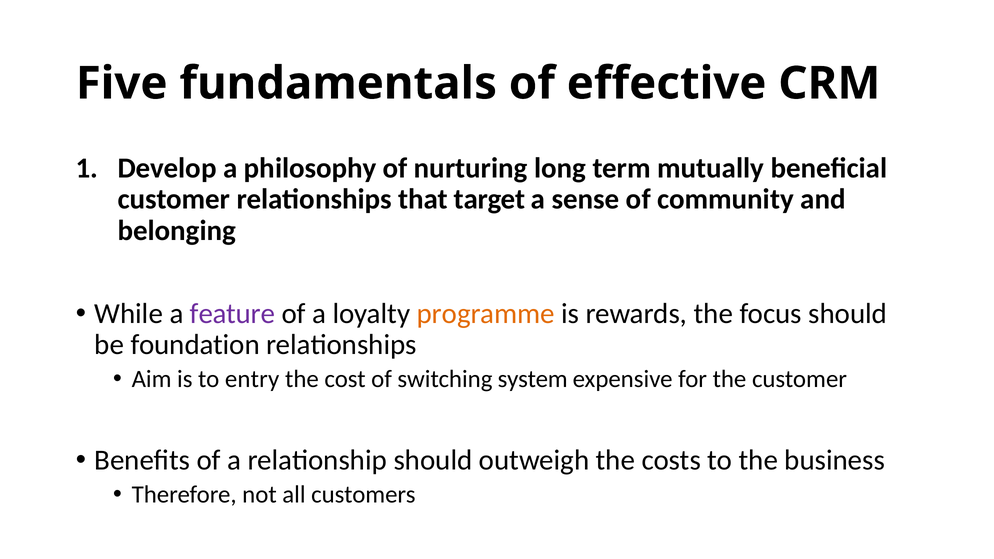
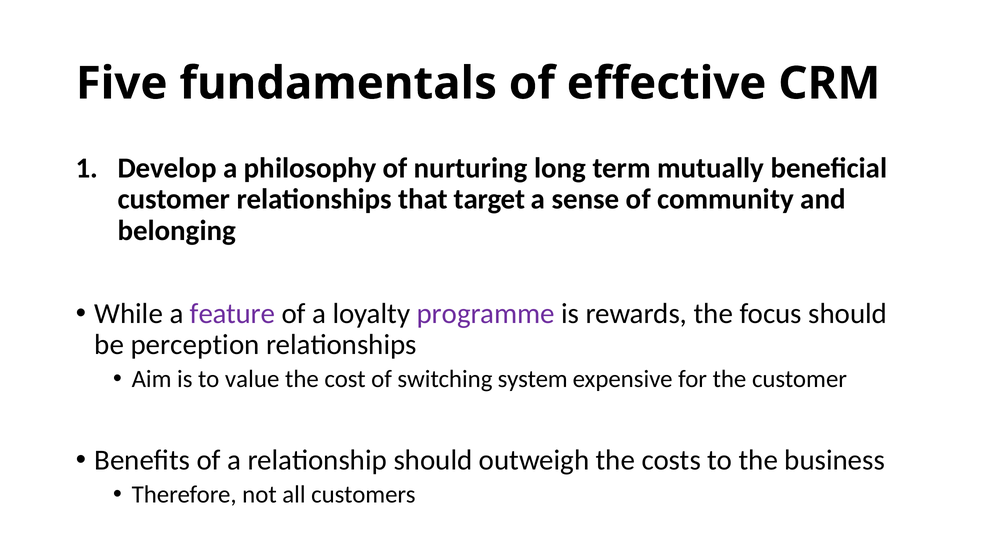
programme colour: orange -> purple (486, 314)
foundation: foundation -> perception (195, 345)
entry: entry -> value (252, 379)
